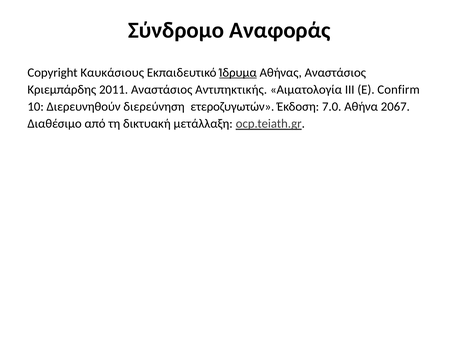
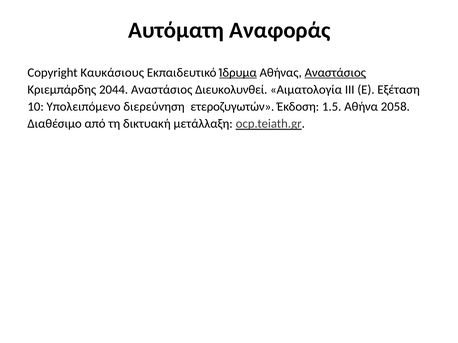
Σύνδρομο: Σύνδρομο -> Αυτόματη (176, 30)
Αναστάσιος underline: none -> present (335, 73)
2011: 2011 -> 2044 (114, 90)
Αντιπηκτικής: Αντιπηκτικής -> Διευκολυνθεί (231, 90)
Confirm: Confirm -> Εξέταση (399, 90)
Διερευνηθούν: Διερευνηθούν -> Υπολειπόμενο (84, 107)
7.0: 7.0 -> 1.5 (332, 107)
2067: 2067 -> 2058 (395, 107)
